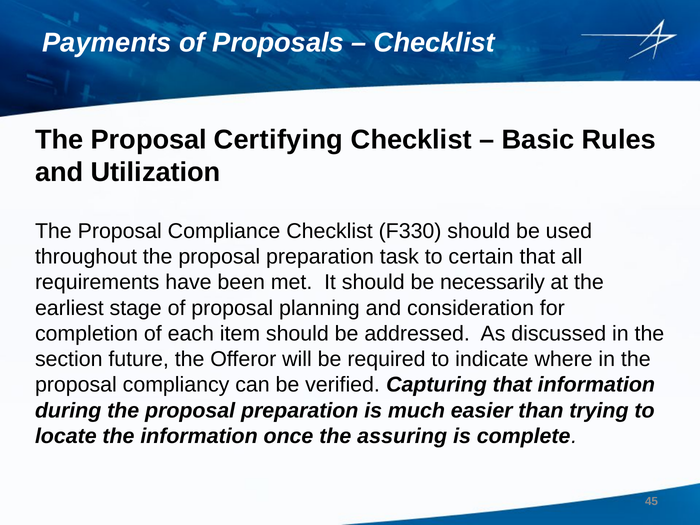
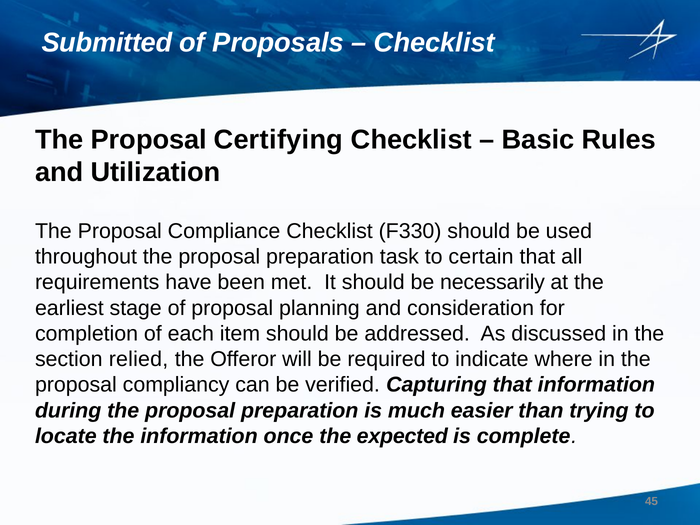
Payments: Payments -> Submitted (107, 43)
future: future -> relied (139, 359)
assuring: assuring -> expected (402, 436)
